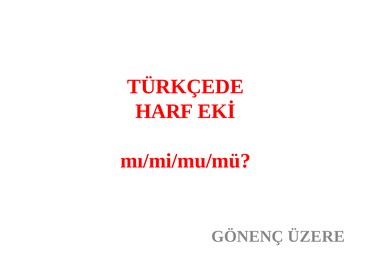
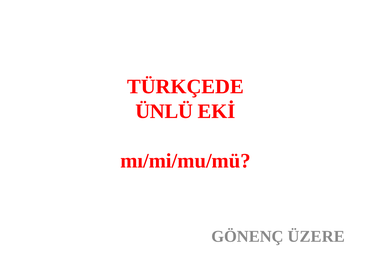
HARF: HARF -> ÜNLÜ (164, 111)
